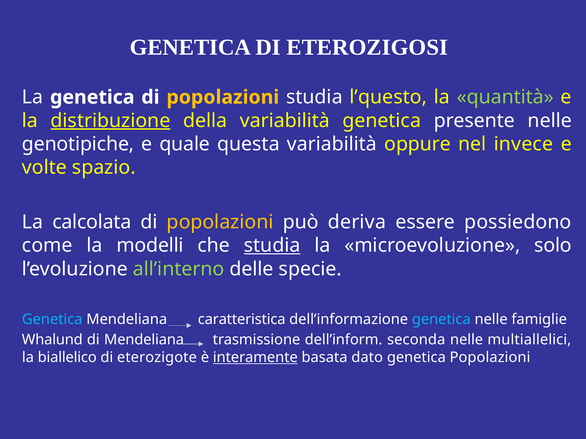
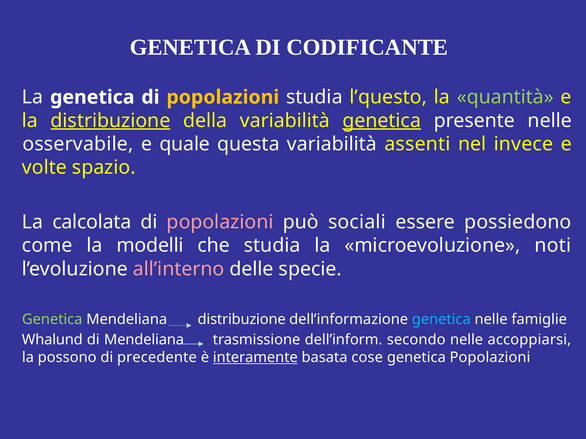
ETEROZIGOSI: ETEROZIGOSI -> CODIFICANTE (367, 47)
genetica underline: none -> present (382, 121)
genotipiche: genotipiche -> osservabile (78, 144)
oppure: oppure -> assenti (417, 144)
popolazioni colour: yellow -> pink (220, 222)
deriva: deriva -> sociali (357, 222)
studia underline: present -> none (272, 246)
solo: solo -> noti (553, 246)
all’interno colour: light green -> pink (179, 269)
Genetica colour: light blue -> light green (52, 320)
Mendeliana caratteristica: caratteristica -> distribuzione (242, 320)
seconda: seconda -> secondo (416, 340)
multiallelici: multiallelici -> accoppiarsi (529, 340)
biallelico: biallelico -> possono (67, 358)
eterozigote: eterozigote -> precedente (157, 358)
dato: dato -> cose (367, 358)
